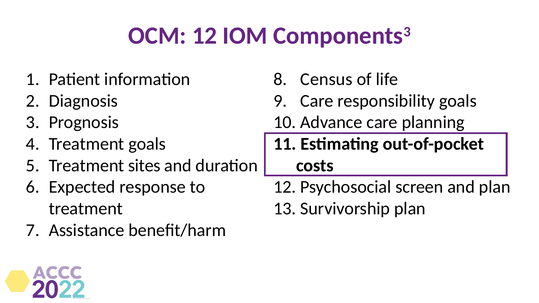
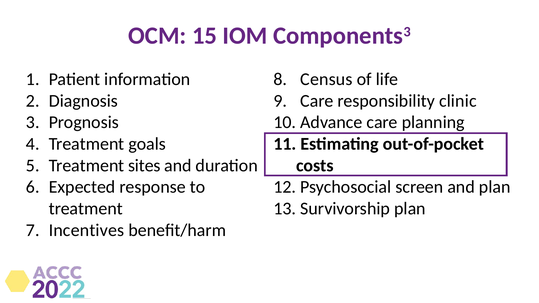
OCM 12: 12 -> 15 (205, 36)
responsibility goals: goals -> clinic (458, 101)
Assistance: Assistance -> Incentives (86, 230)
